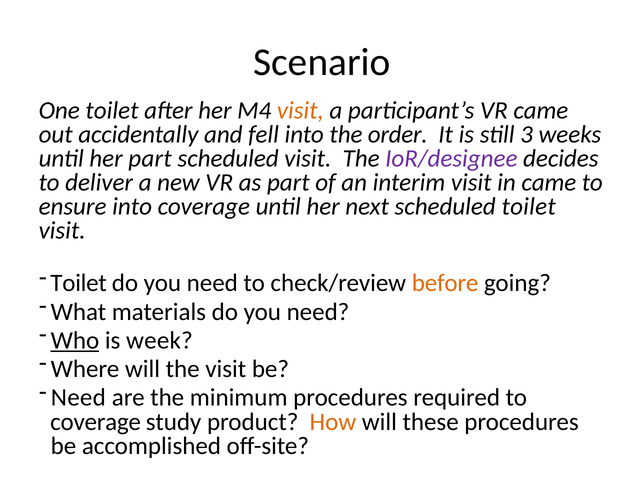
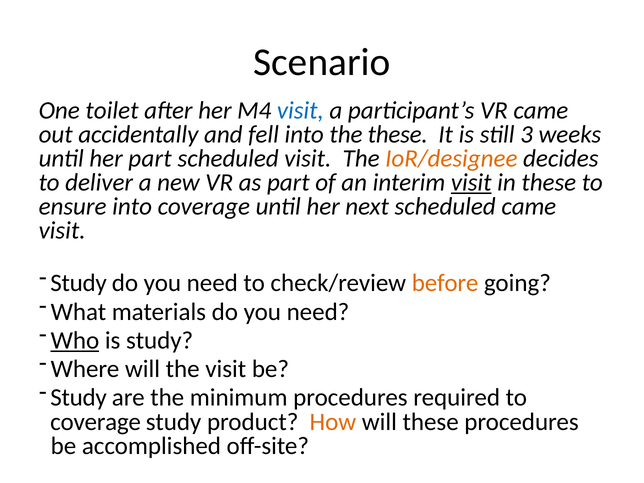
visit colour: orange -> blue (300, 110)
the order: order -> these (398, 134)
IoR/designee colour: purple -> orange (451, 158)
visit underline: none -> present (471, 182)
in came: came -> these (549, 182)
scheduled toilet: toilet -> came (529, 206)
Toilet: Toilet -> Study (79, 283)
is week: week -> study (160, 340)
Need: Need -> Study (79, 398)
